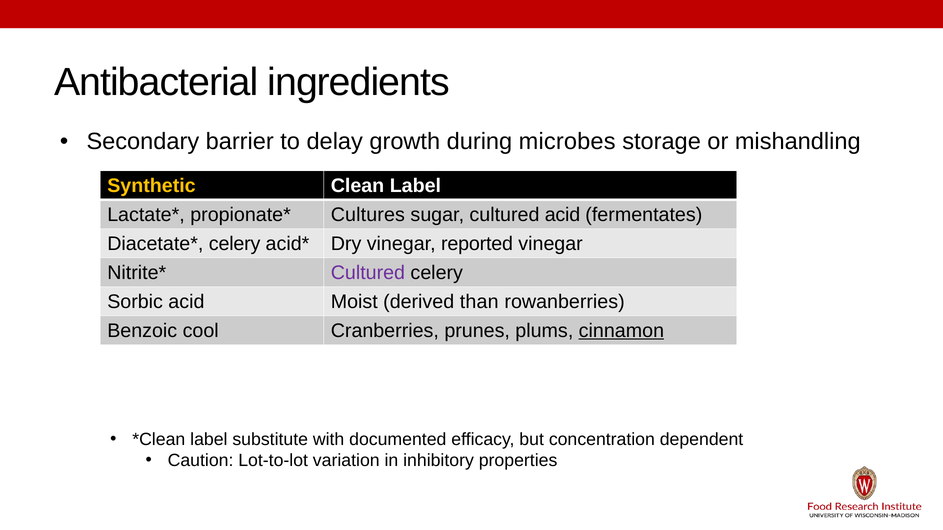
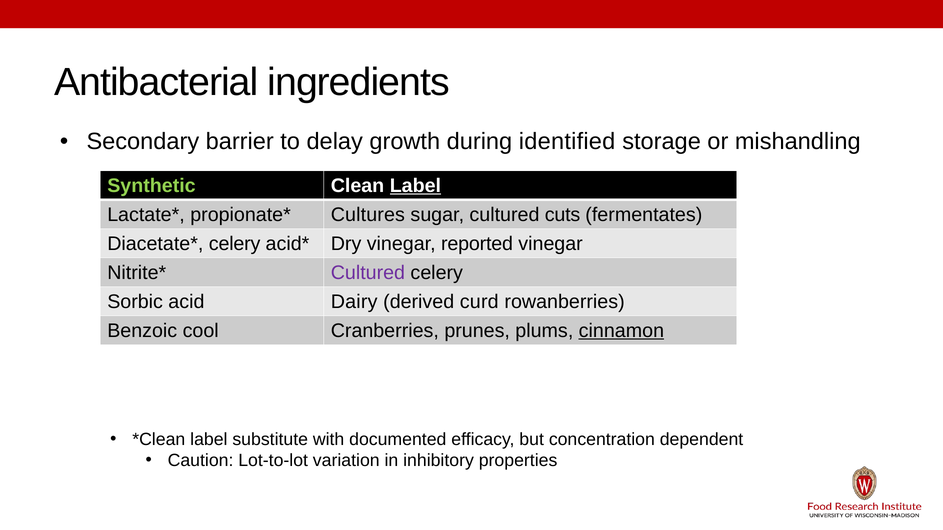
microbes: microbes -> identified (567, 142)
Synthetic colour: yellow -> light green (151, 186)
Label underline: none -> present (415, 186)
cultured acid: acid -> cuts (562, 215)
Moist: Moist -> Dairy (354, 302)
than: than -> curd (479, 302)
